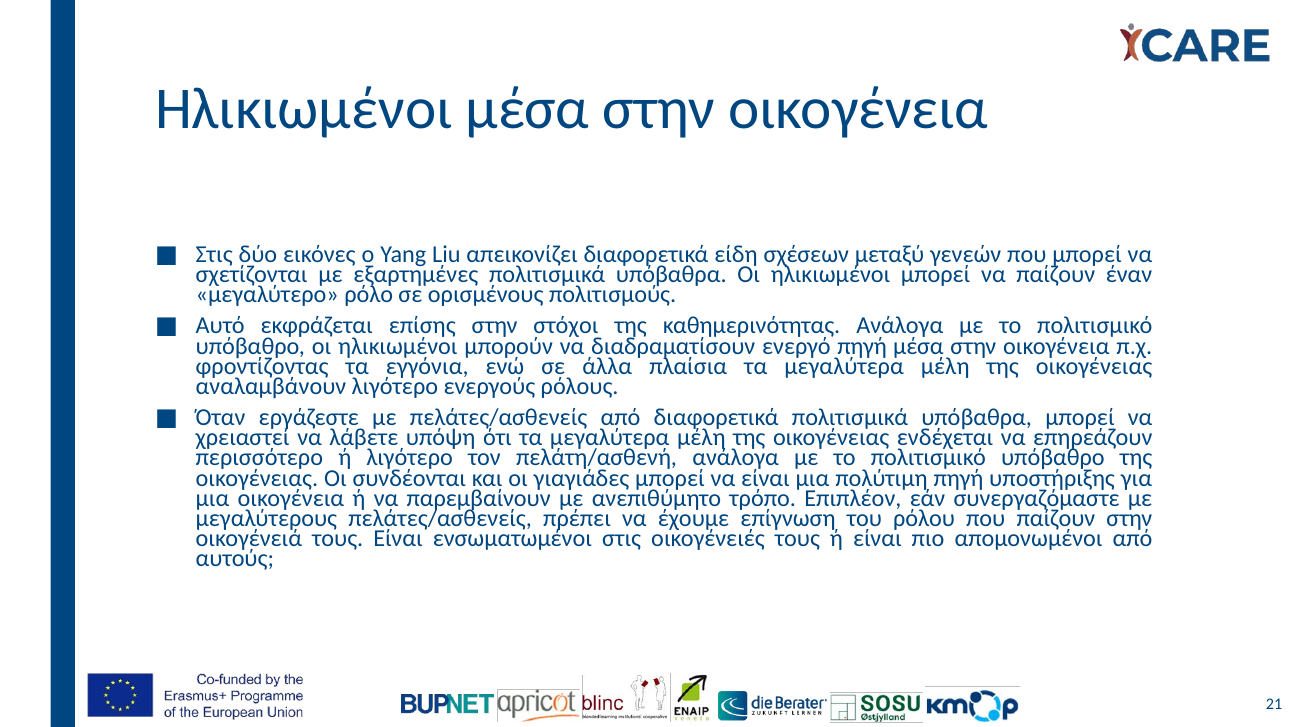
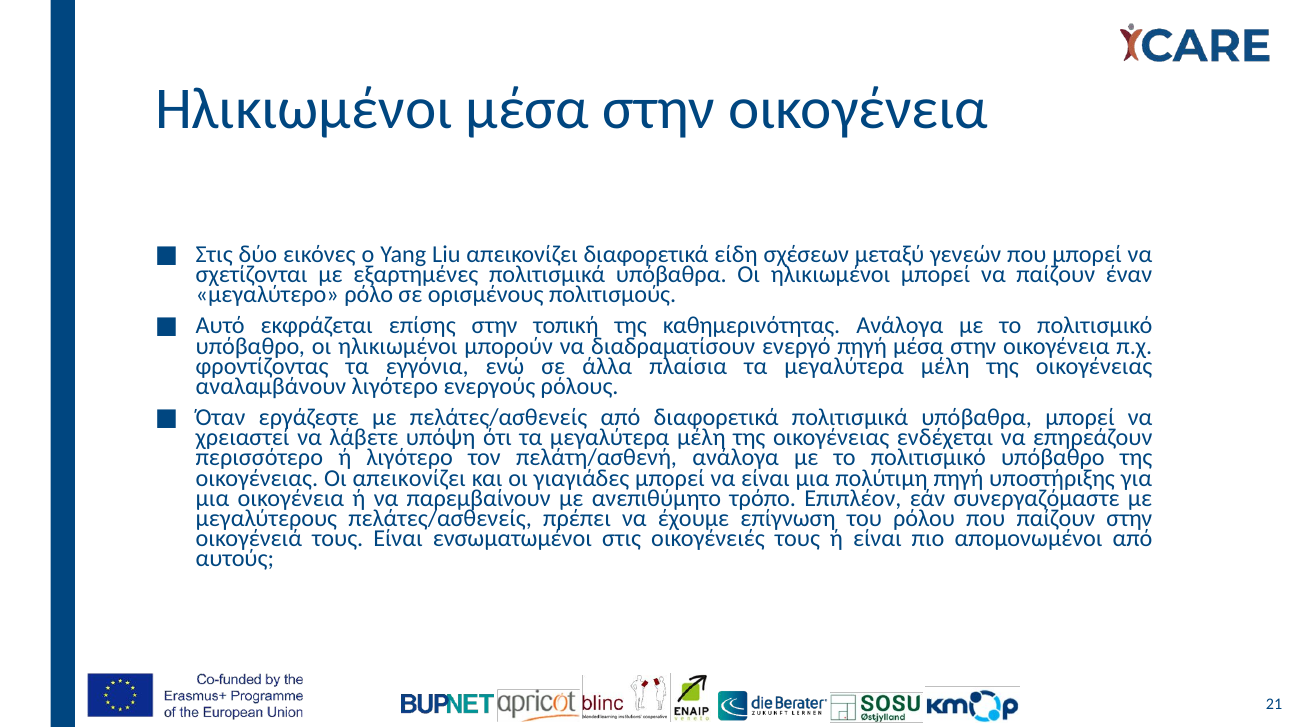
στόχοι: στόχοι -> τοπική (566, 326)
Οι συνδέονται: συνδέονται -> απεικονίζει (409, 478)
